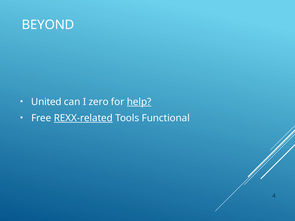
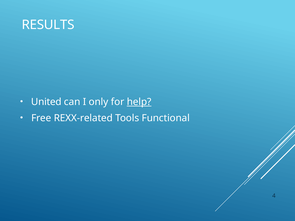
BEYOND: BEYOND -> RESULTS (48, 25)
zero: zero -> only (99, 102)
REXX-related underline: present -> none (83, 118)
